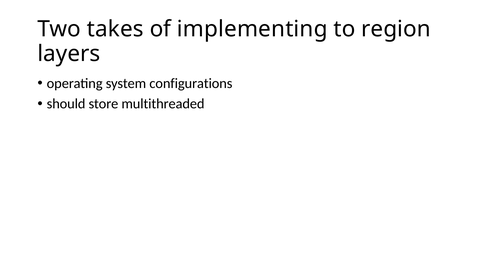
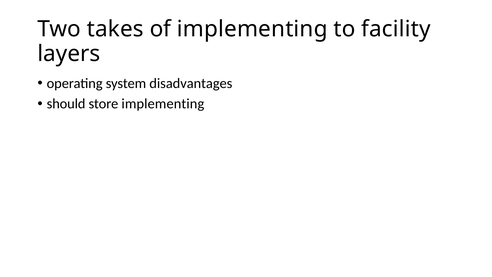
region: region -> facility (396, 29)
configurations: configurations -> disadvantages (191, 83)
store multithreaded: multithreaded -> implementing (163, 104)
